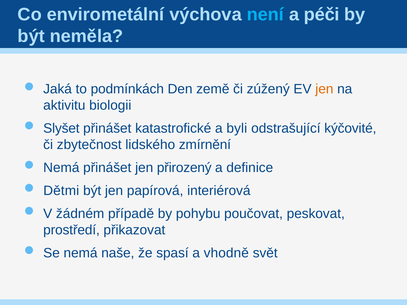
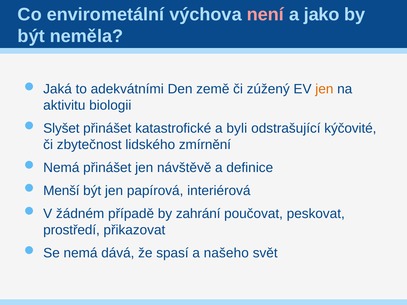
není colour: light blue -> pink (265, 14)
péči: péči -> jako (322, 14)
podmínkách: podmínkách -> adekvátními (127, 89)
přirozený: přirozený -> návštěvě (184, 168)
Dětmi: Dětmi -> Menší (61, 191)
pohybu: pohybu -> zahrání (198, 214)
naše: naše -> dává (118, 253)
vhodně: vhodně -> našeho (226, 253)
